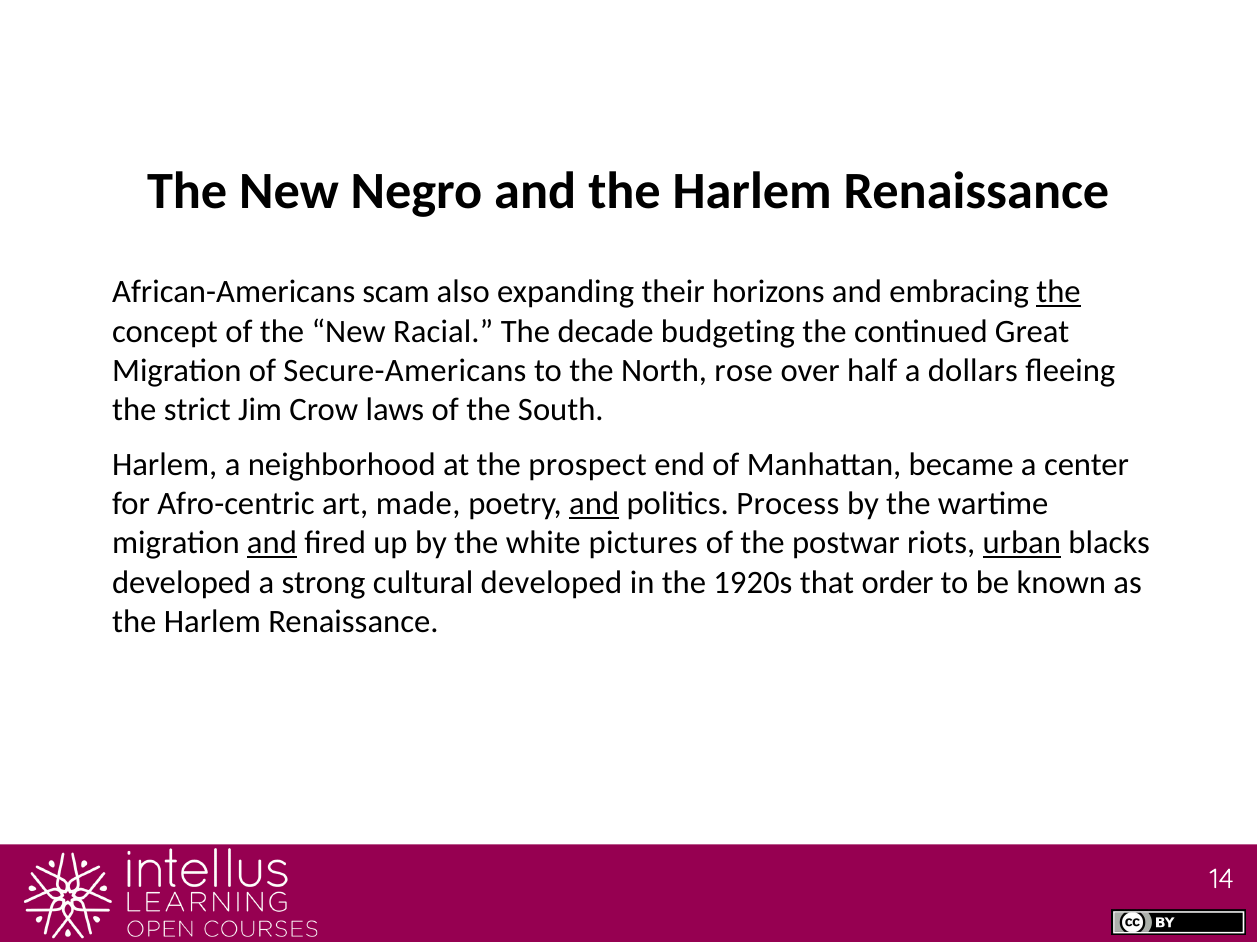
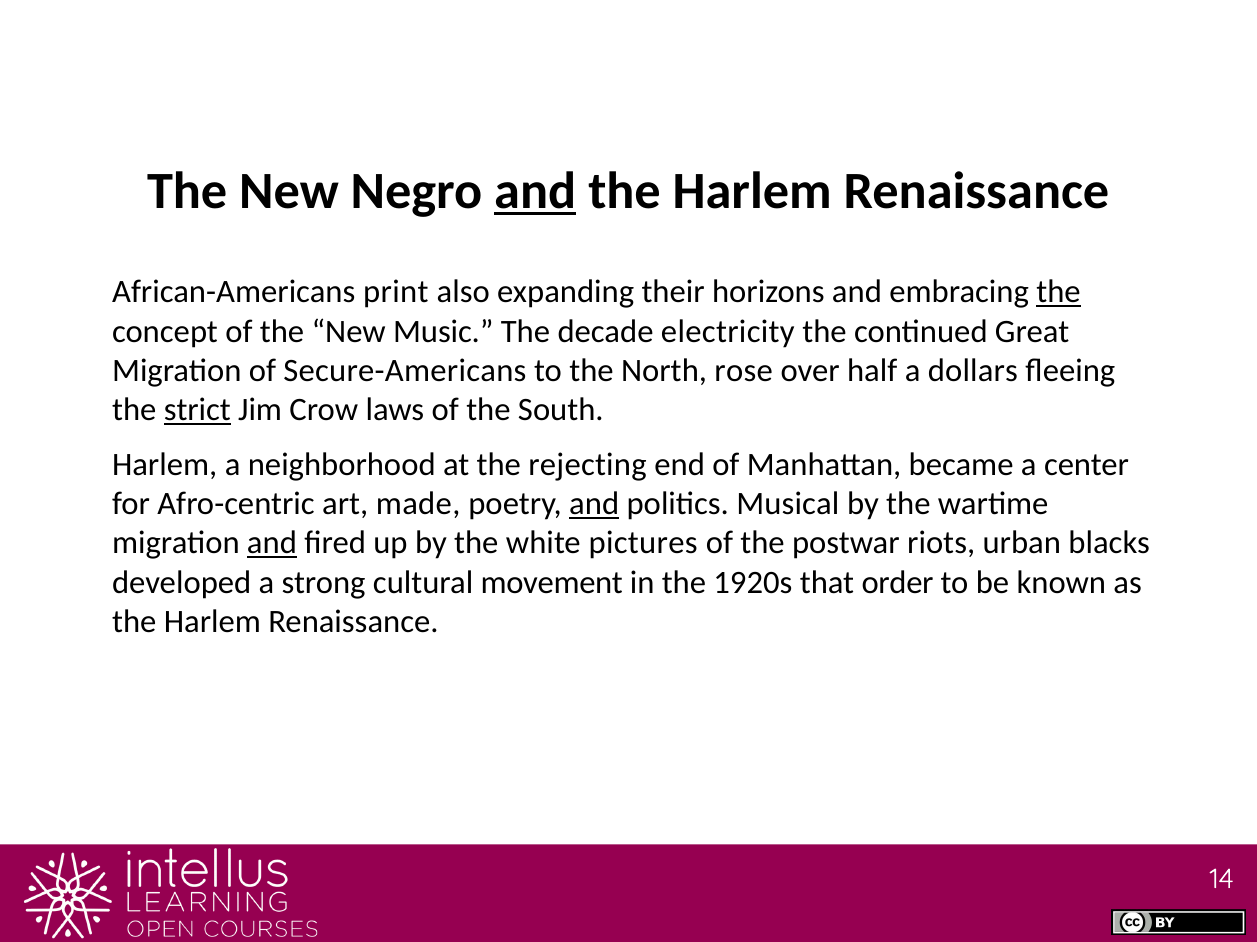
and underline: none -> present (535, 191)
scam: scam -> print (396, 292)
Racial: Racial -> Music (443, 332)
budgeting: budgeting -> electricity (728, 332)
strict underline: none -> present (197, 410)
prospect: prospect -> rejecting (588, 465)
Process: Process -> Musical (788, 504)
urban underline: present -> none (1022, 544)
cultural developed: developed -> movement (552, 583)
